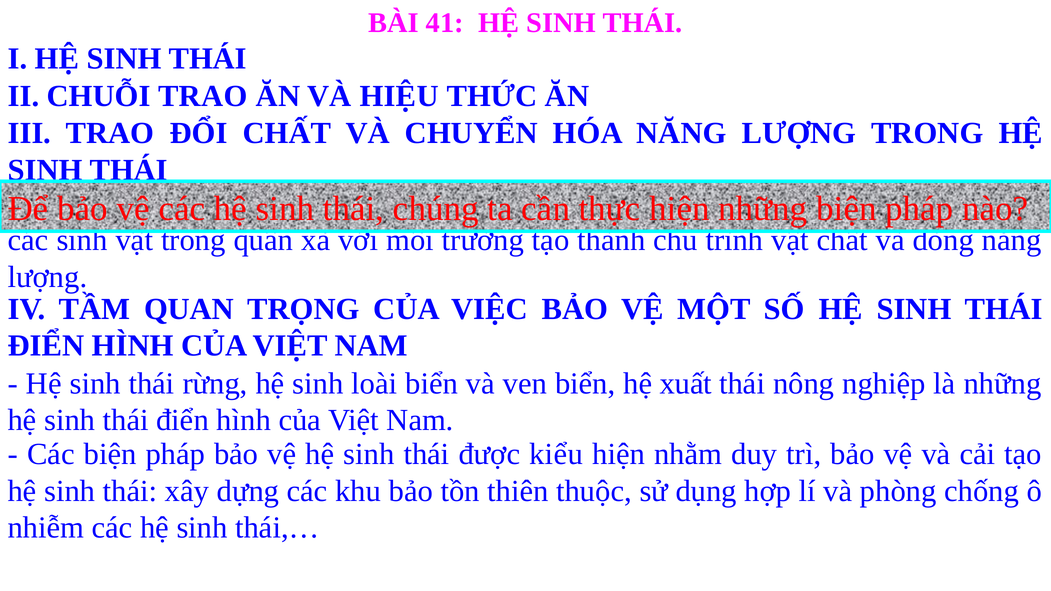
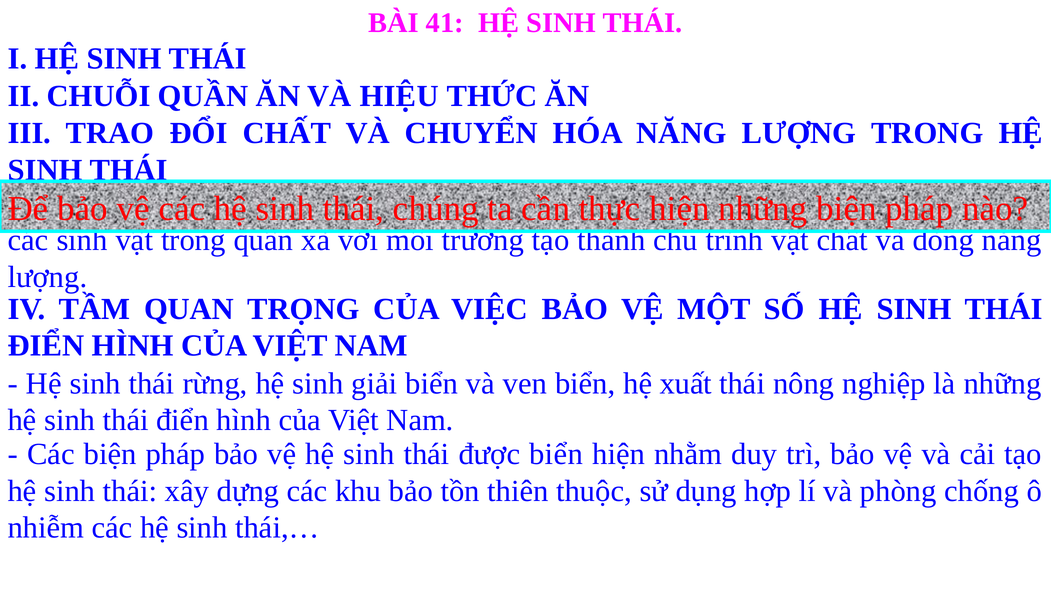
CHUỖI TRAO: TRAO -> QUẦN (203, 96)
loài: loài -> giải (374, 384)
được kiểu: kiểu -> biển (556, 454)
